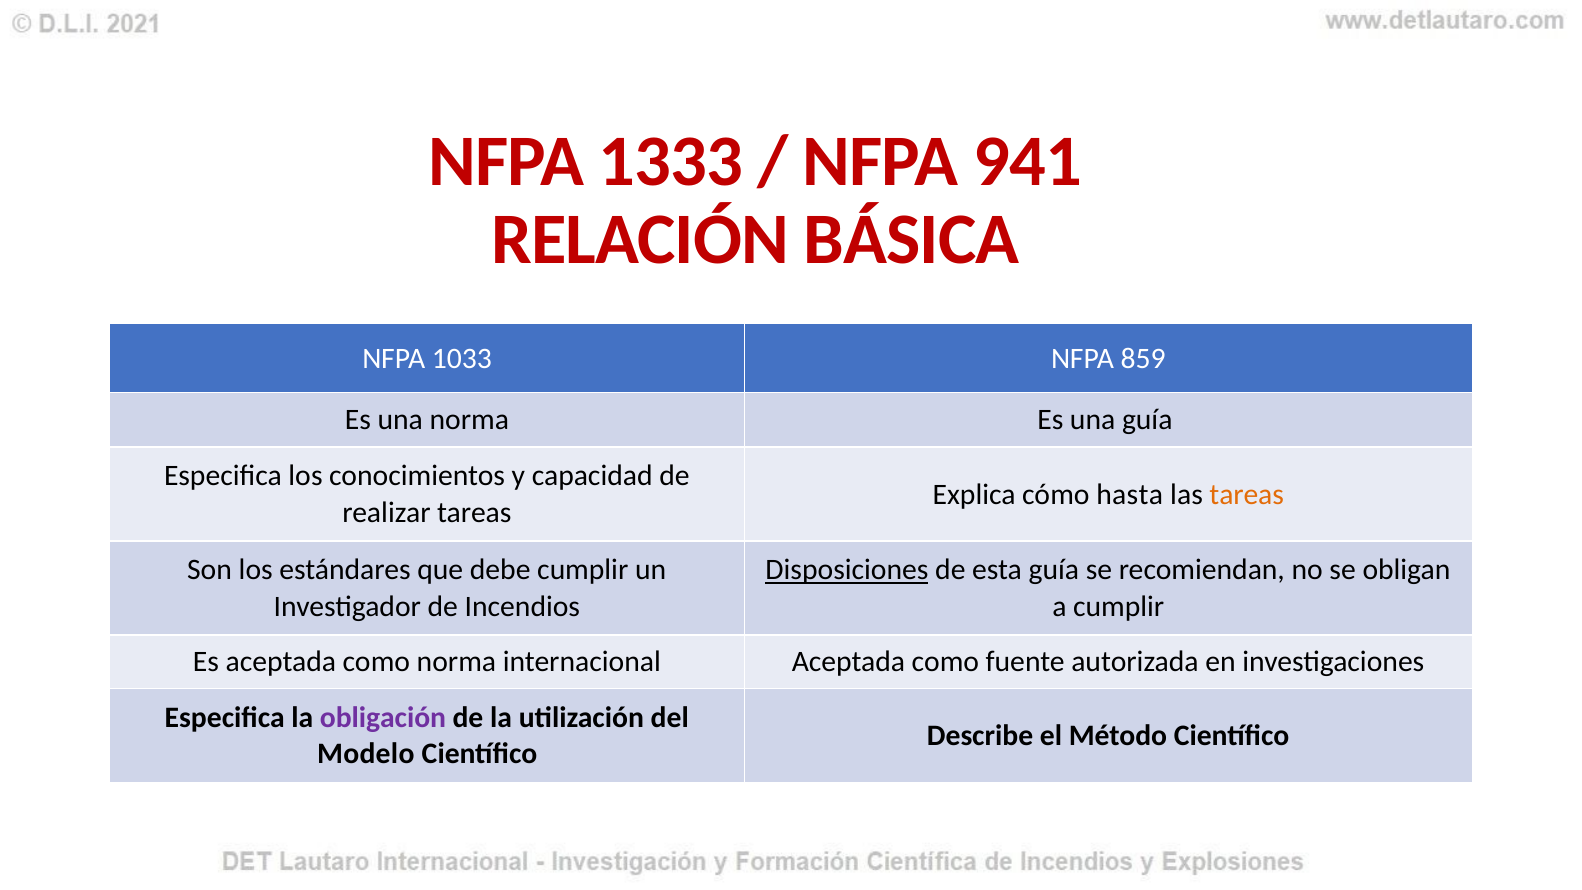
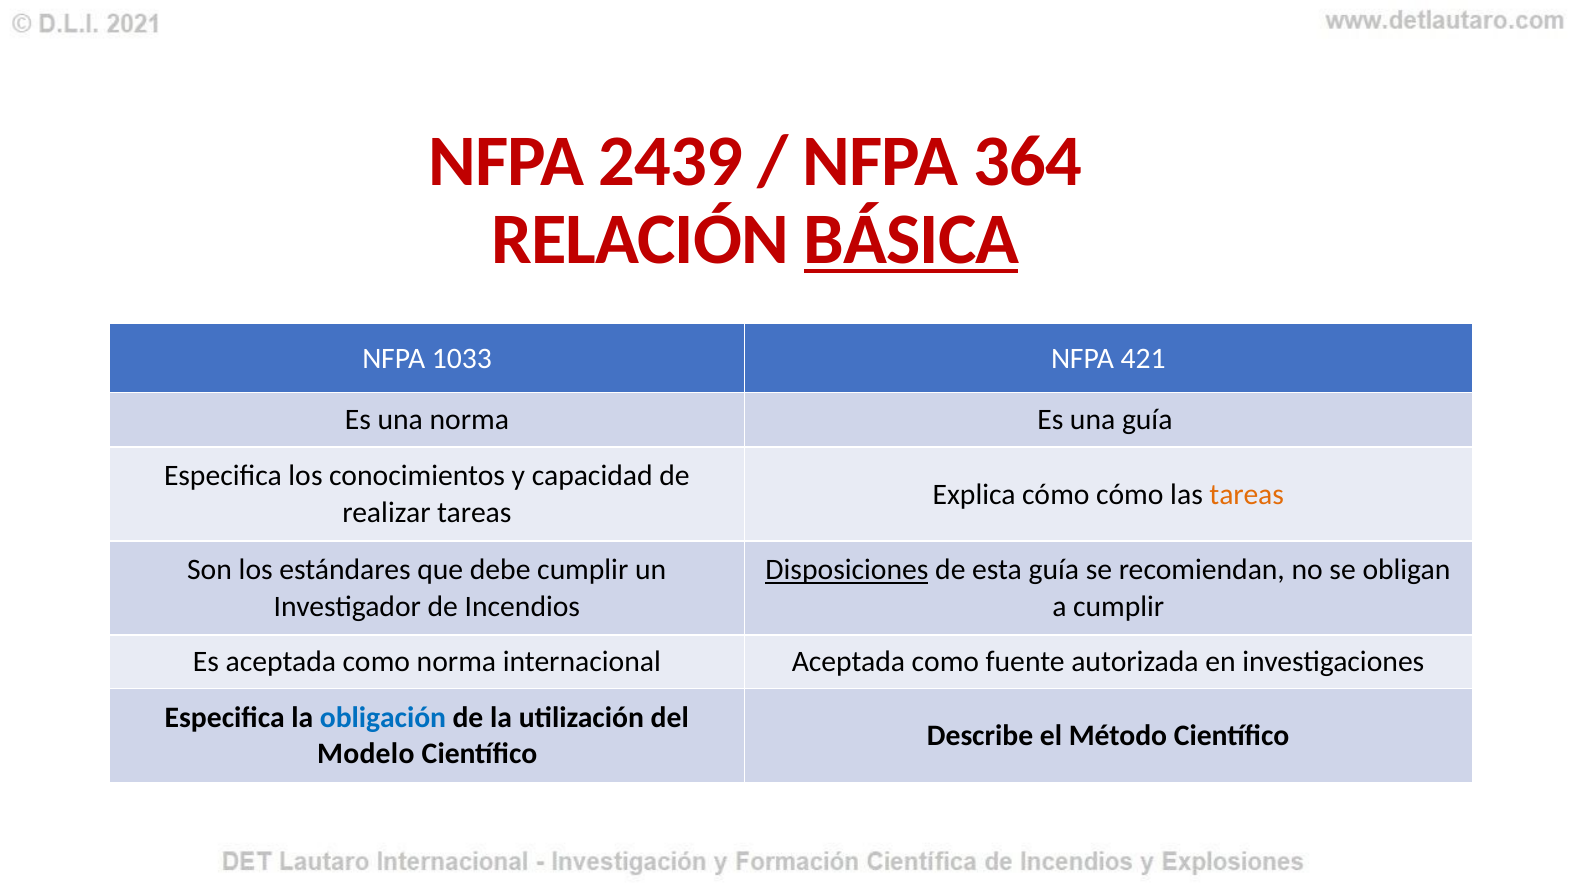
1333: 1333 -> 2439 (671, 161)
941: 941 -> 364 (1028, 161)
BÁSICA underline: none -> present (911, 240)
859: 859 -> 421 (1143, 358)
cómo hasta: hasta -> cómo (1130, 494)
obligación colour: purple -> blue (383, 718)
